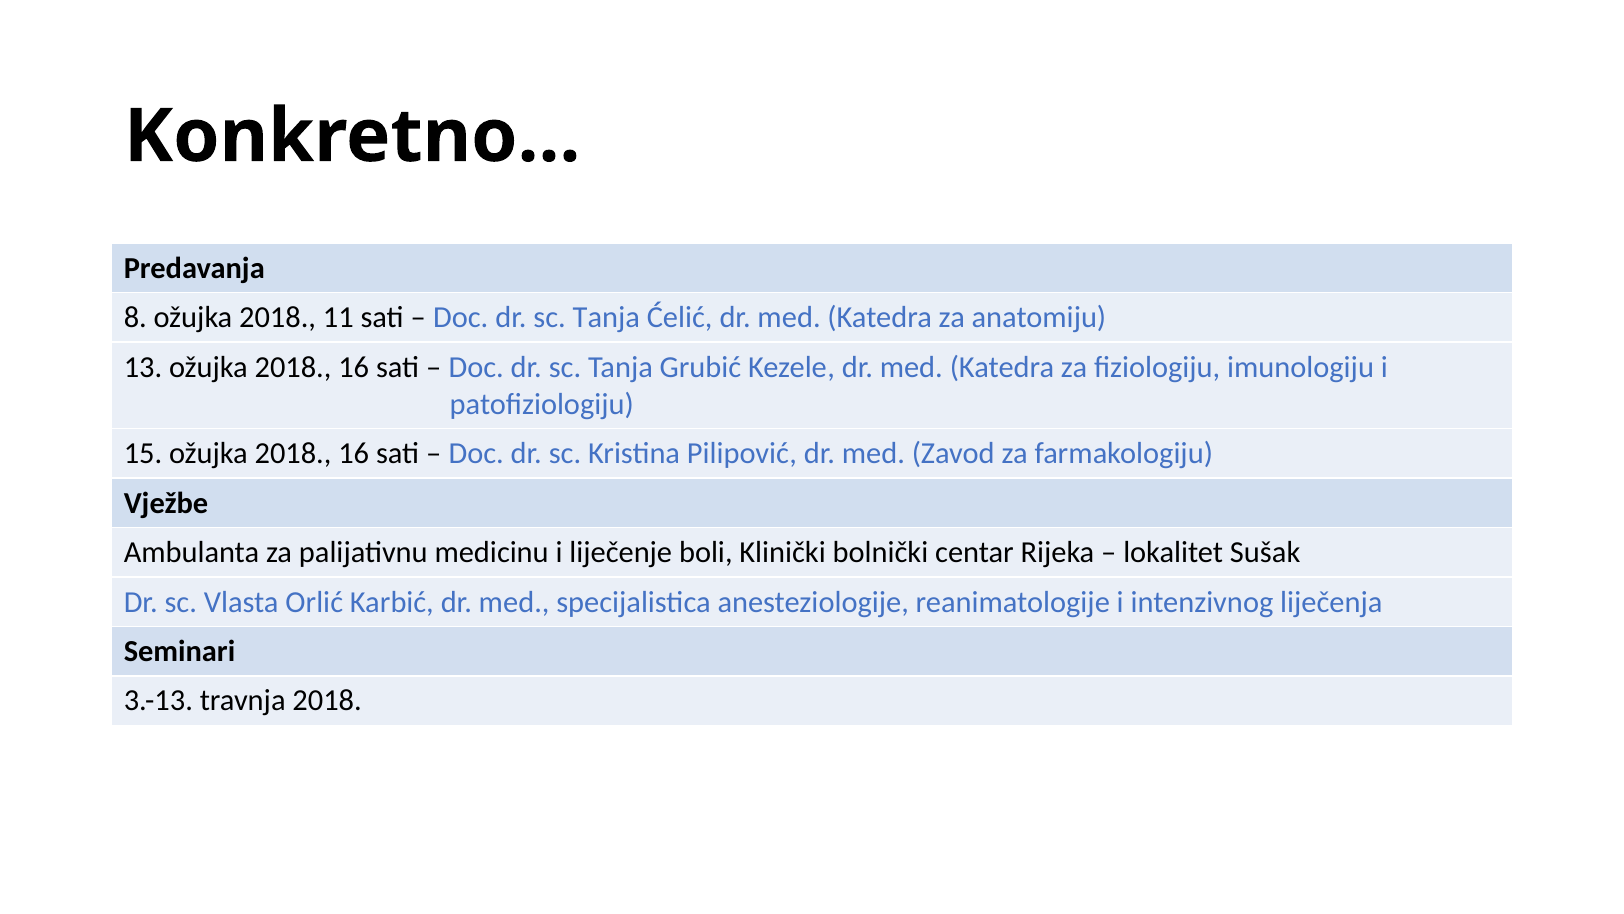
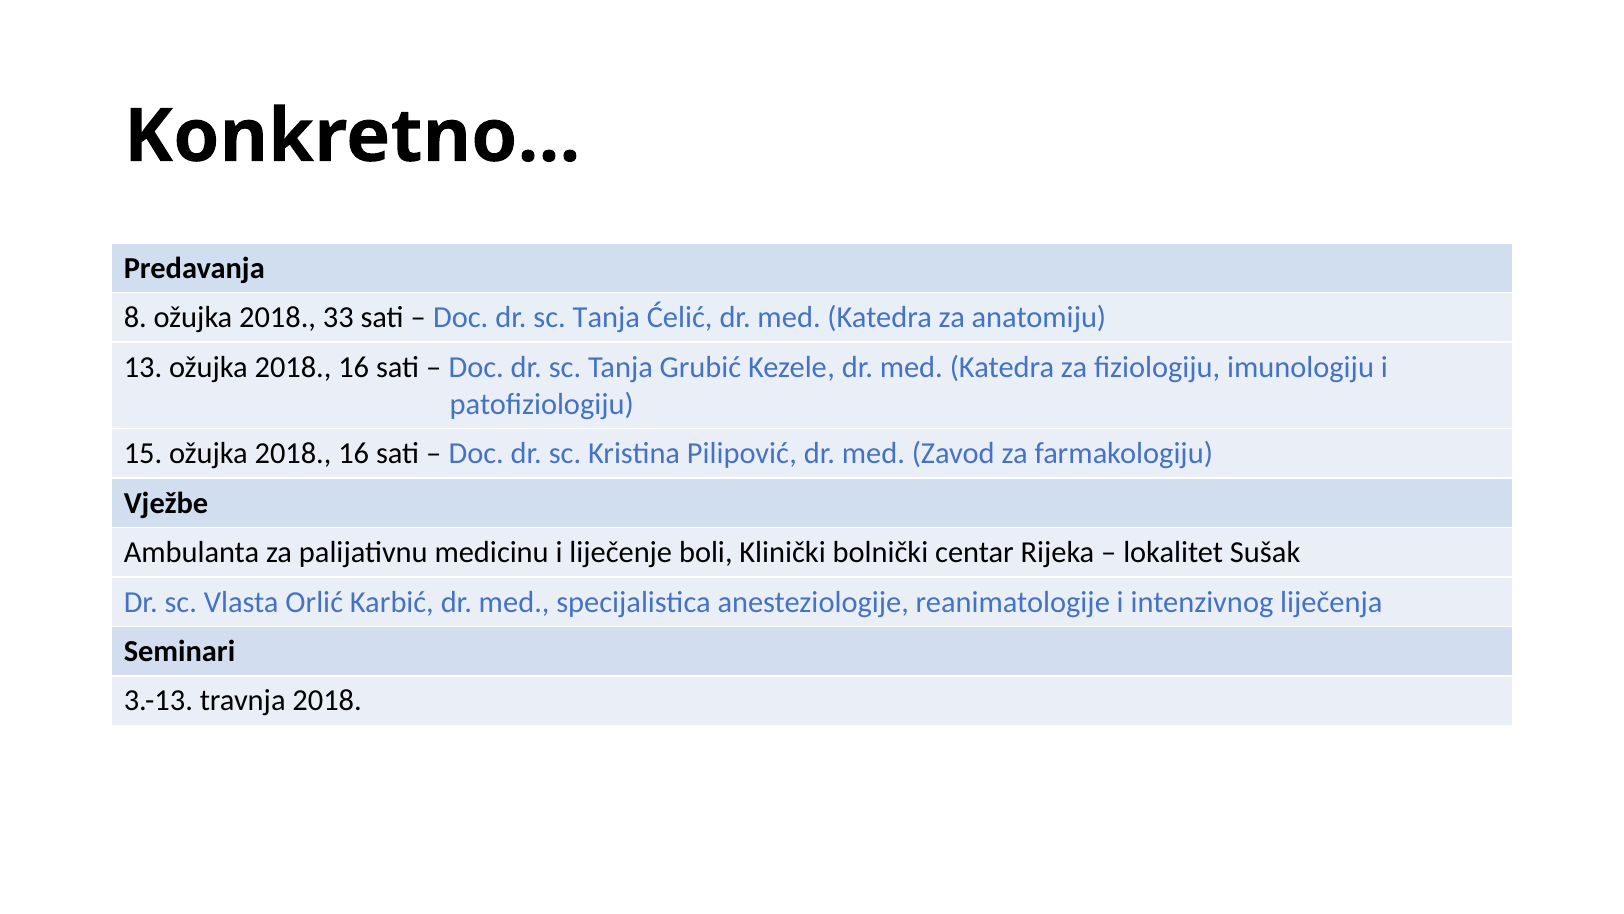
11: 11 -> 33 (338, 318)
